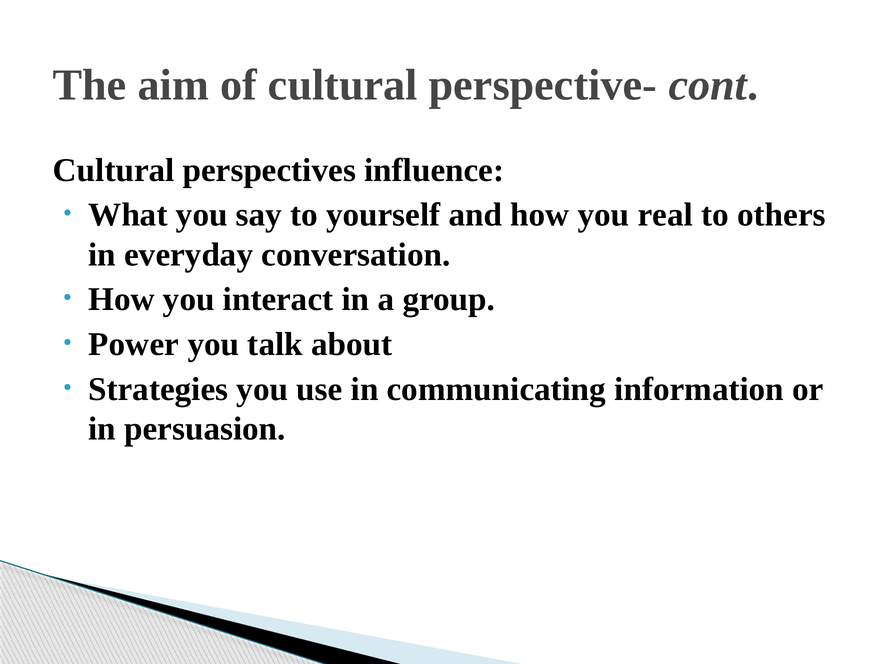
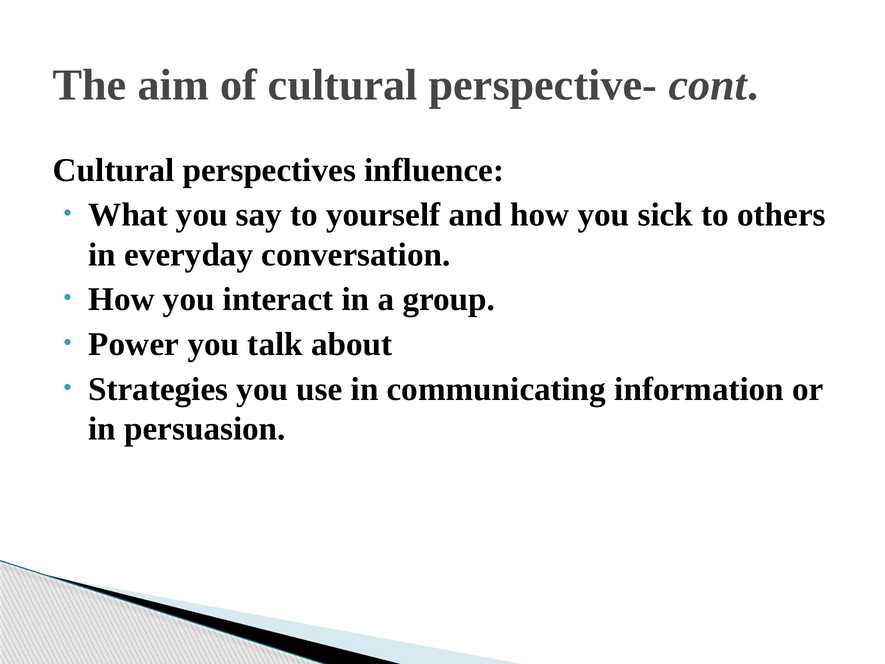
real: real -> sick (665, 215)
